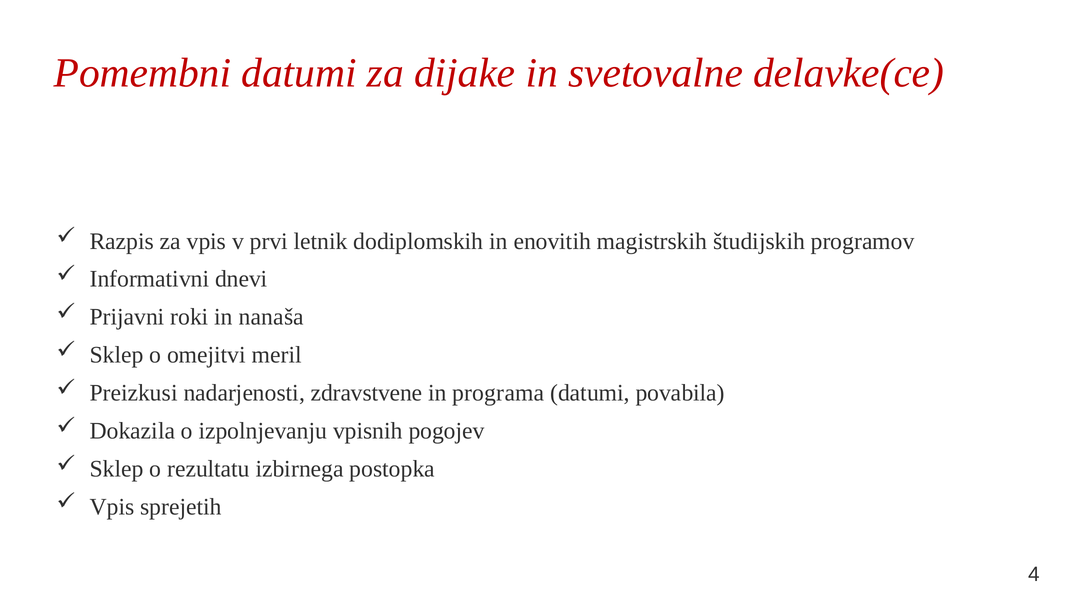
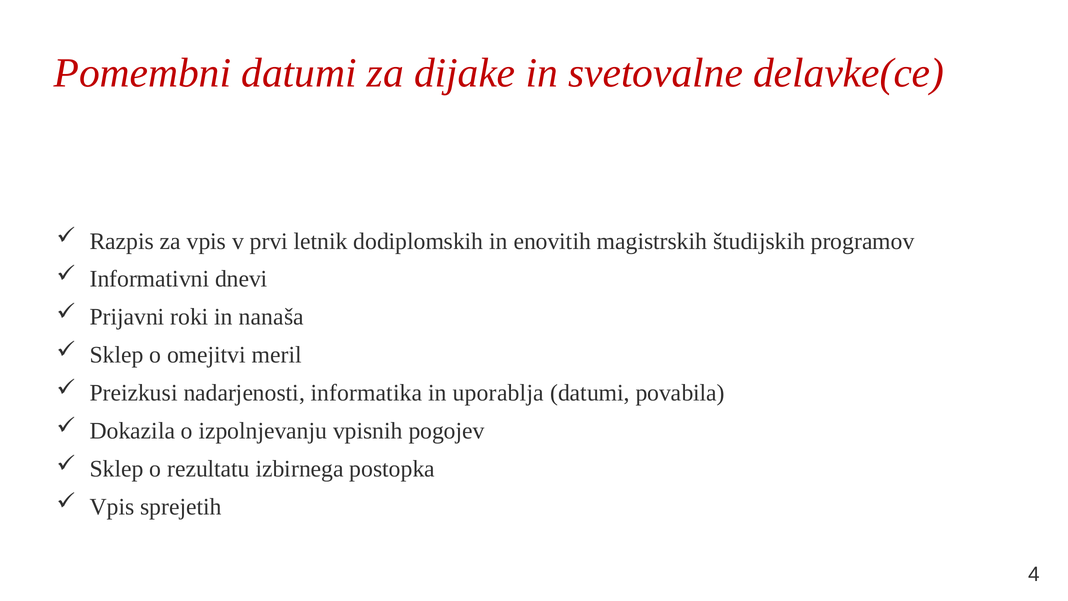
zdravstvene: zdravstvene -> informatika (366, 393)
programa: programa -> uporablja (498, 393)
